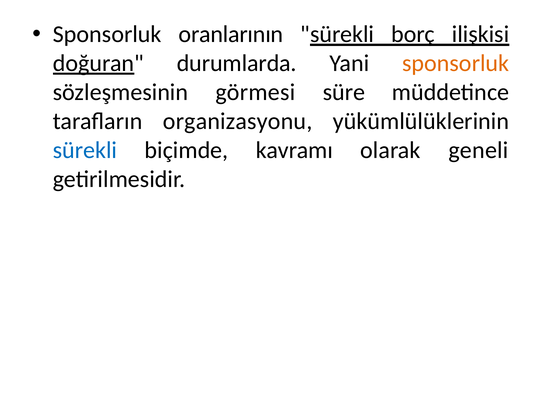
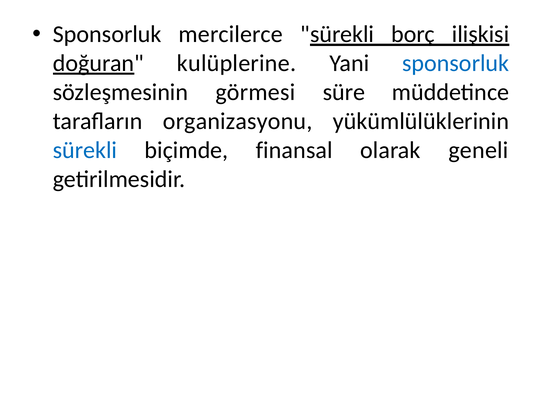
oranlarının: oranlarının -> mercilerce (231, 34)
durumlarda: durumlarda -> kulüplerine (237, 63)
sponsorluk colour: orange -> blue (456, 63)
kavramı: kavramı -> finansal (294, 150)
